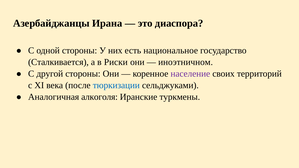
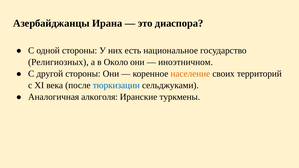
Сталкивается: Сталкивается -> Религиозных (58, 62)
Риски: Риски -> Около (116, 62)
население colour: purple -> orange (190, 74)
